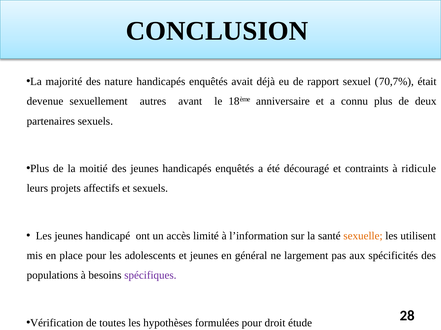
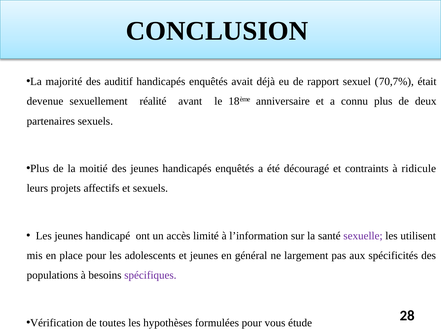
nature: nature -> auditif (119, 82)
autres: autres -> réalité (153, 102)
sexuelle colour: orange -> purple (363, 236)
droit: droit -> vous (275, 324)
